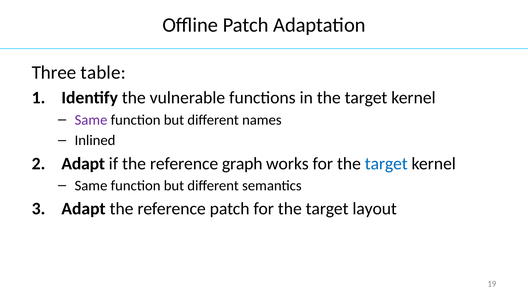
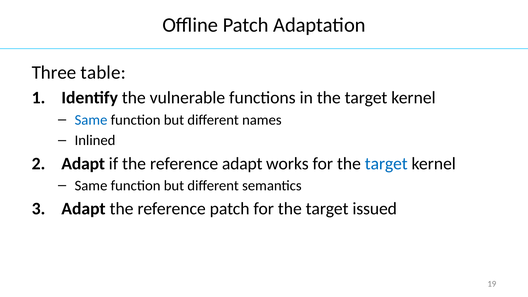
Same colour: purple -> blue (91, 120)
reference graph: graph -> adapt (242, 164)
layout: layout -> issued (375, 209)
